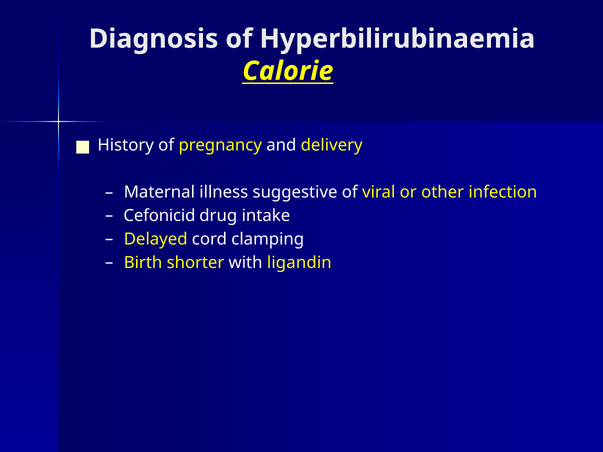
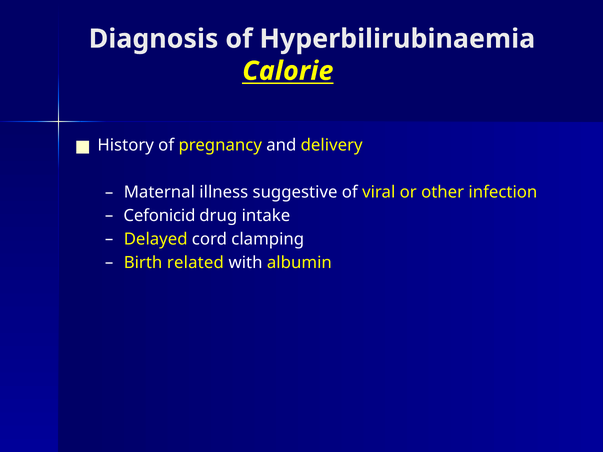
shorter: shorter -> related (195, 263)
ligandin: ligandin -> albumin (299, 263)
